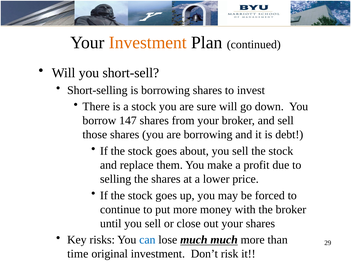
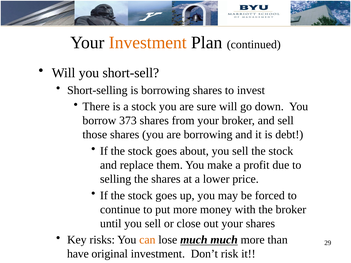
147: 147 -> 373 (128, 121)
can colour: blue -> orange (147, 240)
time: time -> have (78, 254)
